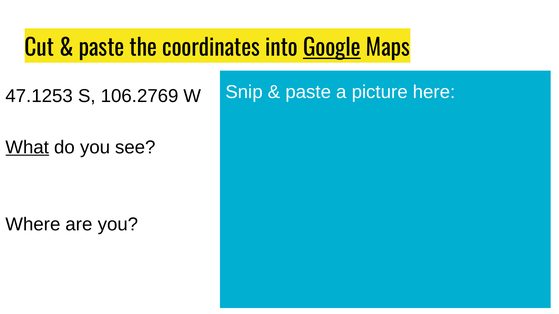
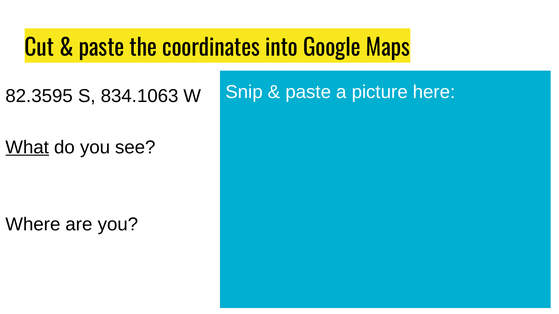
Google underline: present -> none (332, 48)
47.1253: 47.1253 -> 82.3595 (39, 96)
106.2769: 106.2769 -> 834.1063 (140, 96)
